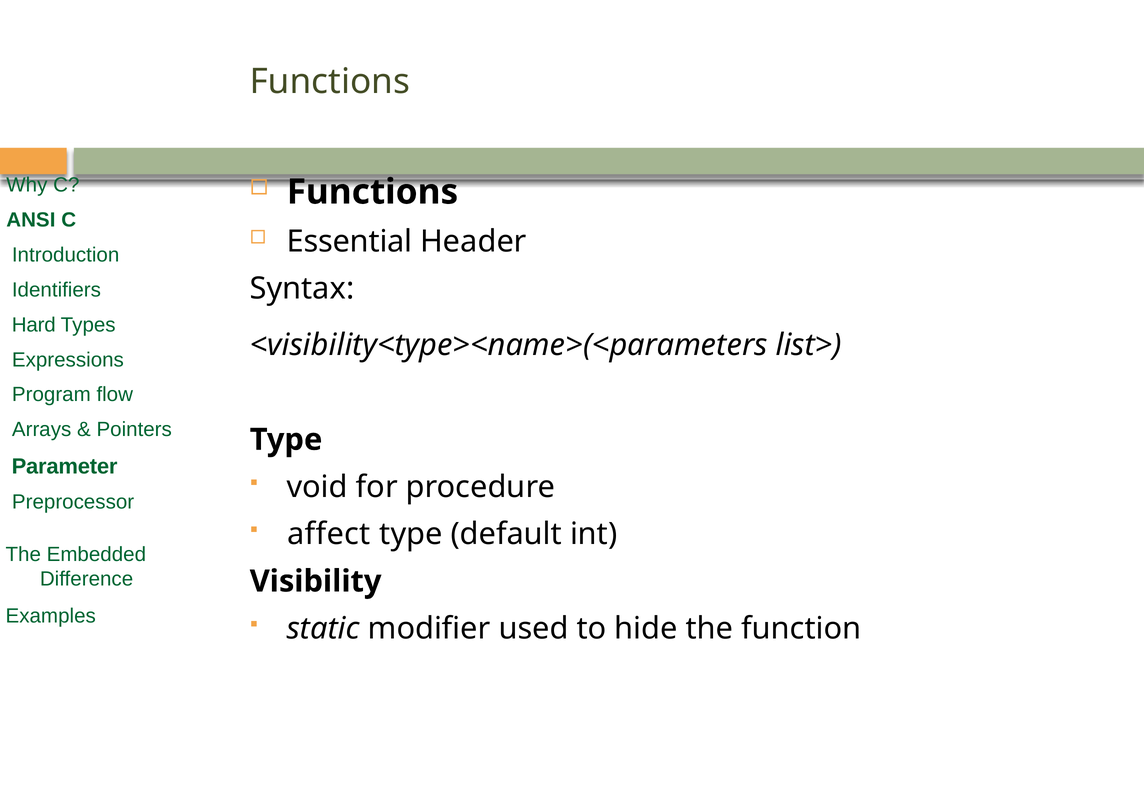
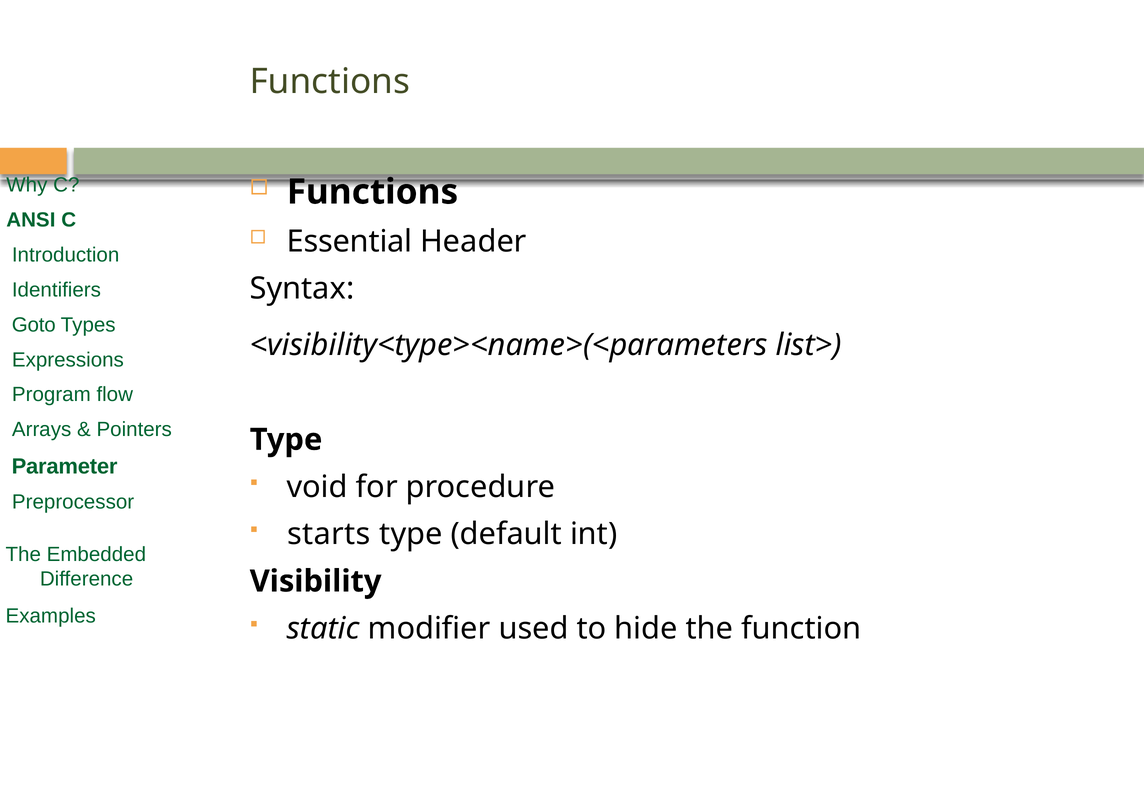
Hard: Hard -> Goto (34, 325)
affect: affect -> starts (329, 534)
